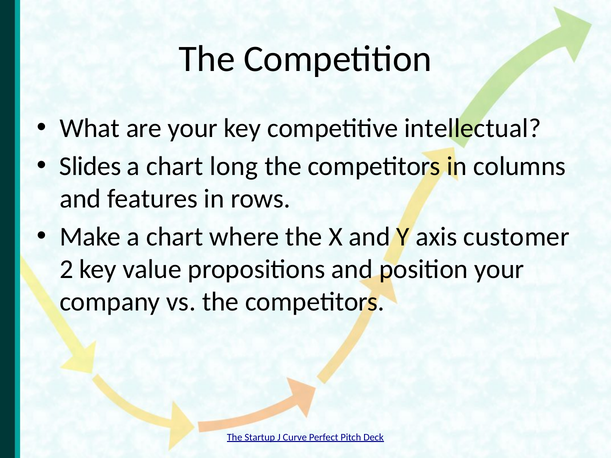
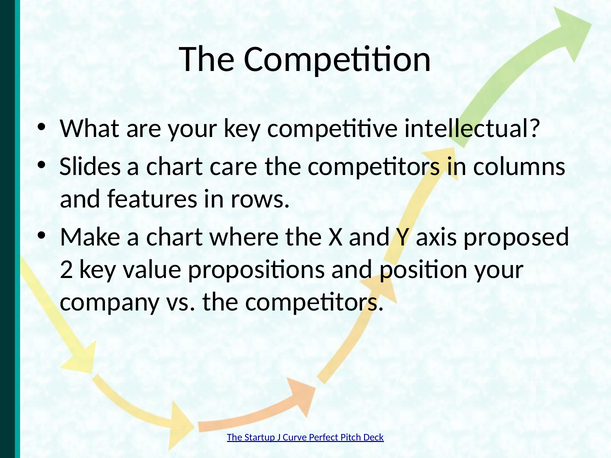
long: long -> care (234, 166)
customer: customer -> proposed (517, 237)
